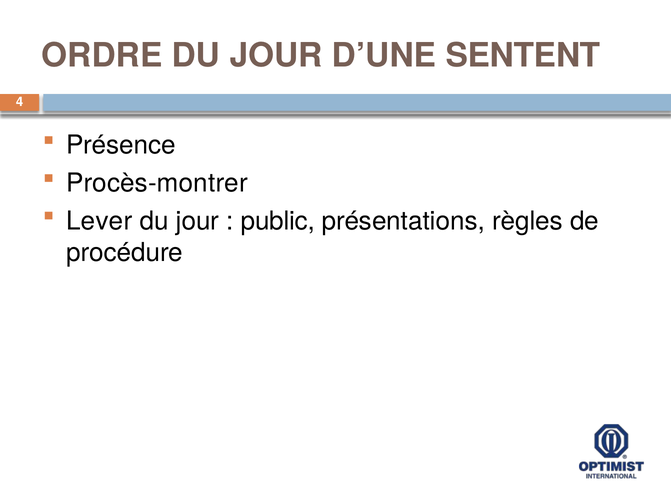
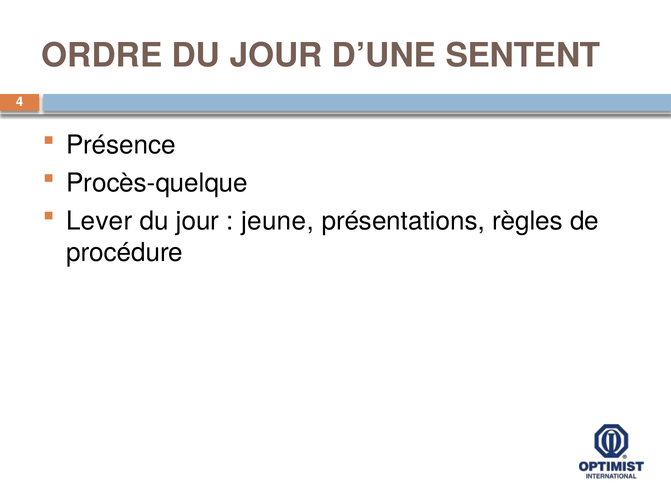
Procès-montrer: Procès-montrer -> Procès-quelque (157, 183)
public: public -> jeune (278, 221)
